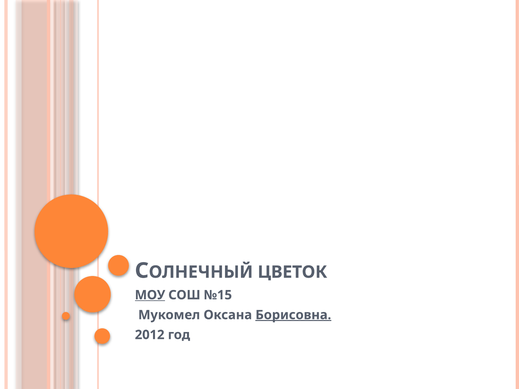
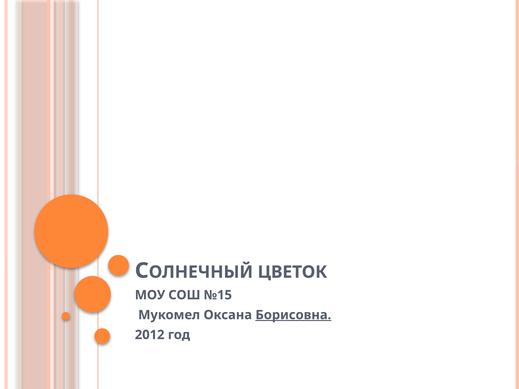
МОУ underline: present -> none (150, 295)
